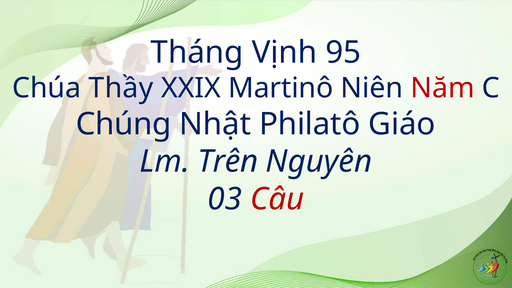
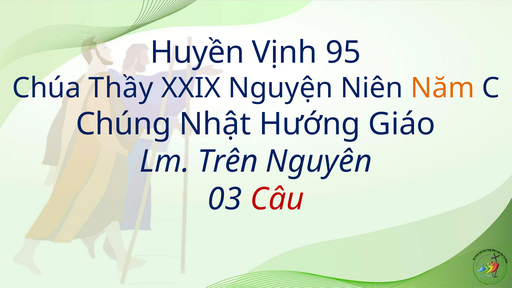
Tháng: Tháng -> Huyền (197, 52)
Martinô: Martinô -> Nguyện (281, 88)
Năm colour: red -> orange (443, 88)
Philatô: Philatô -> Hướng (310, 124)
